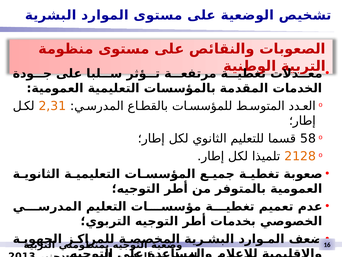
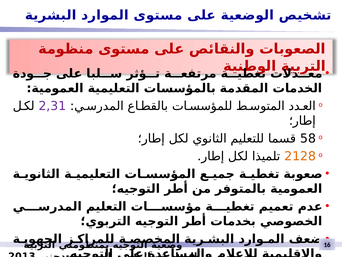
2,31 colour: orange -> purple (52, 106)
